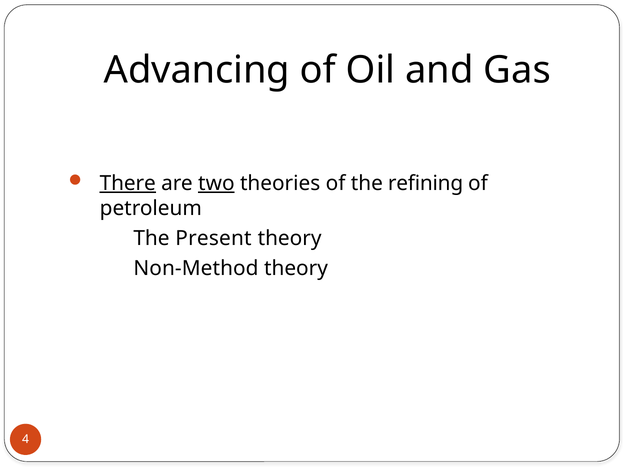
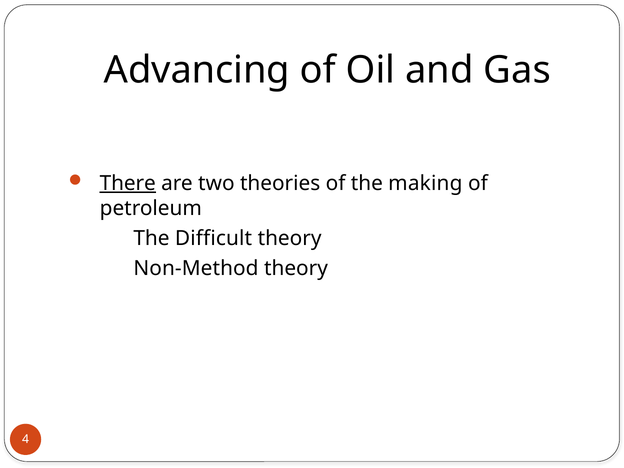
two underline: present -> none (216, 183)
refining: refining -> making (425, 183)
Present: Present -> Difficult (214, 238)
